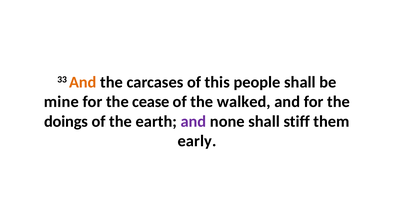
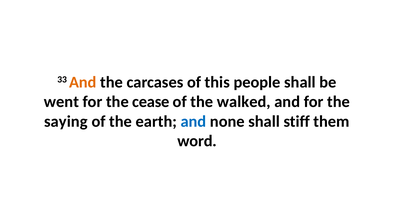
mine: mine -> went (61, 102)
doings: doings -> saying (66, 122)
and colour: purple -> blue (193, 122)
early: early -> word (197, 141)
